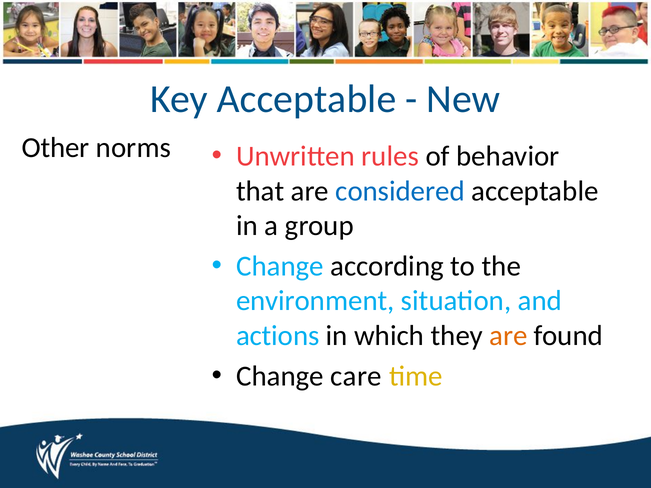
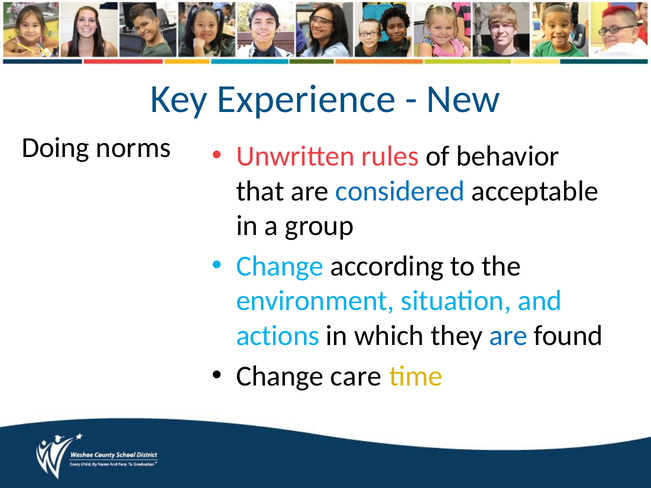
Key Acceptable: Acceptable -> Experience (306, 99)
Other: Other -> Doing (56, 148)
are colour: orange -> blue (508, 336)
